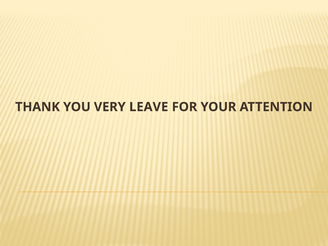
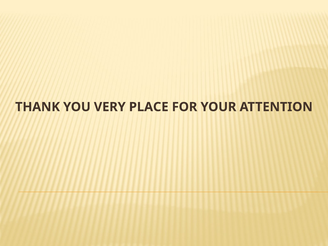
LEAVE: LEAVE -> PLACE (149, 107)
